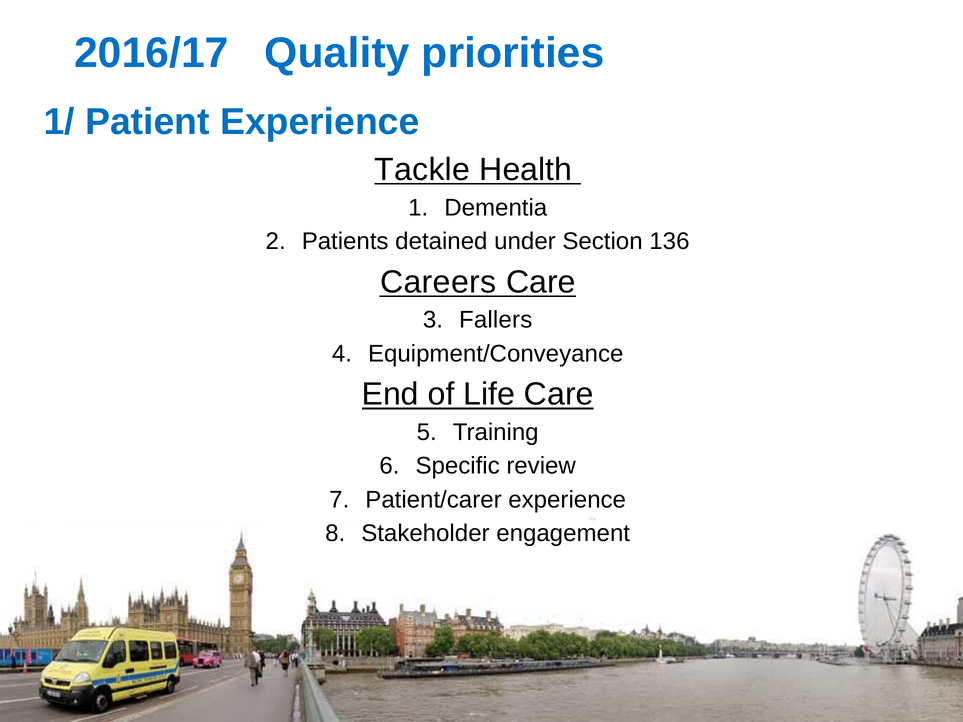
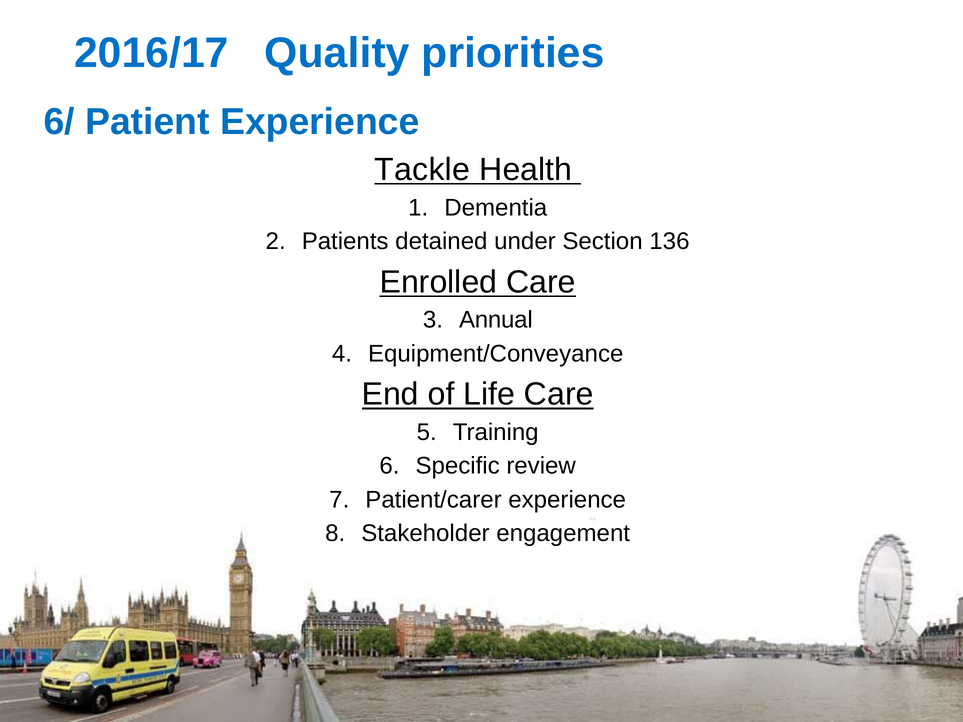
1/: 1/ -> 6/ (59, 122)
Careers: Careers -> Enrolled (438, 282)
Fallers: Fallers -> Annual (496, 320)
